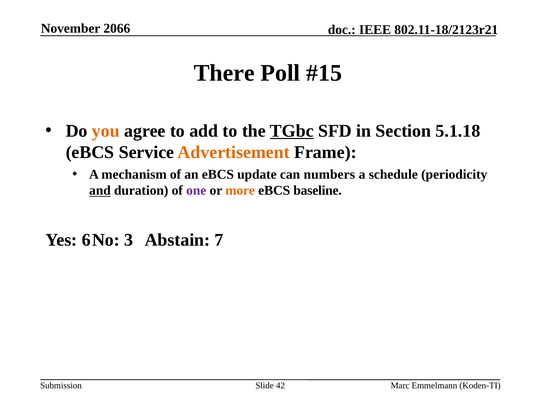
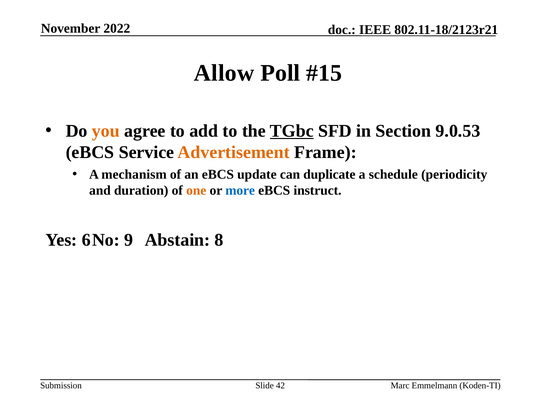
2066: 2066 -> 2022 (117, 28)
There: There -> Allow (224, 73)
5.1.18: 5.1.18 -> 9.0.53 (458, 131)
numbers: numbers -> duplicate (329, 174)
and underline: present -> none (100, 190)
one colour: purple -> orange (196, 190)
more colour: orange -> blue (240, 190)
baseline: baseline -> instruct (318, 190)
3: 3 -> 9 (129, 240)
7: 7 -> 8 (219, 240)
